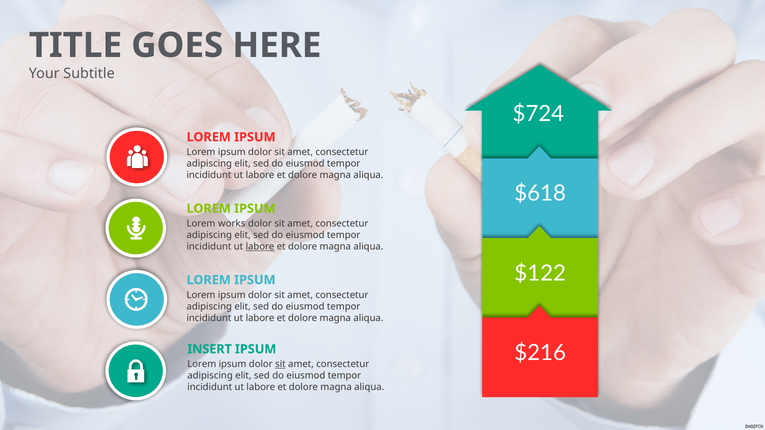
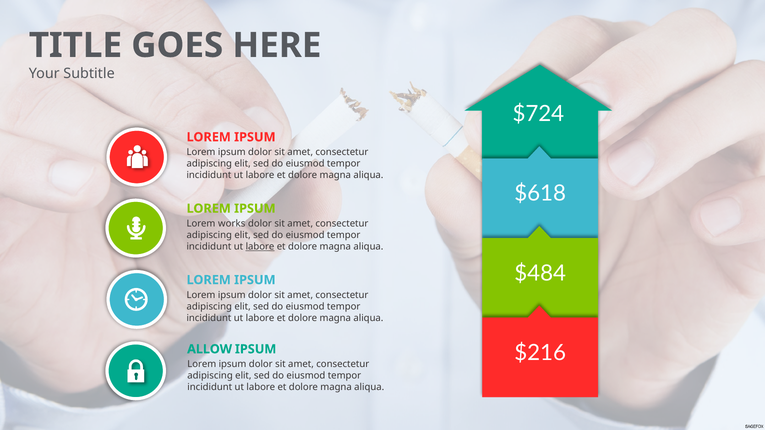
$122: $122 -> $484 (540, 274)
INSERT: INSERT -> ALLOW (210, 349)
sit underline: present -> none (280, 364)
